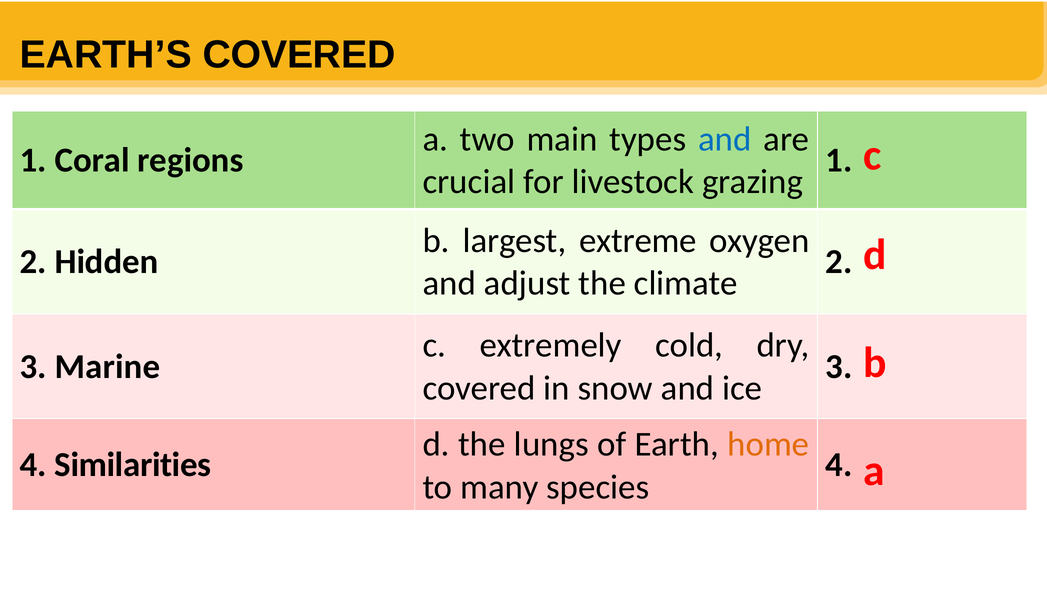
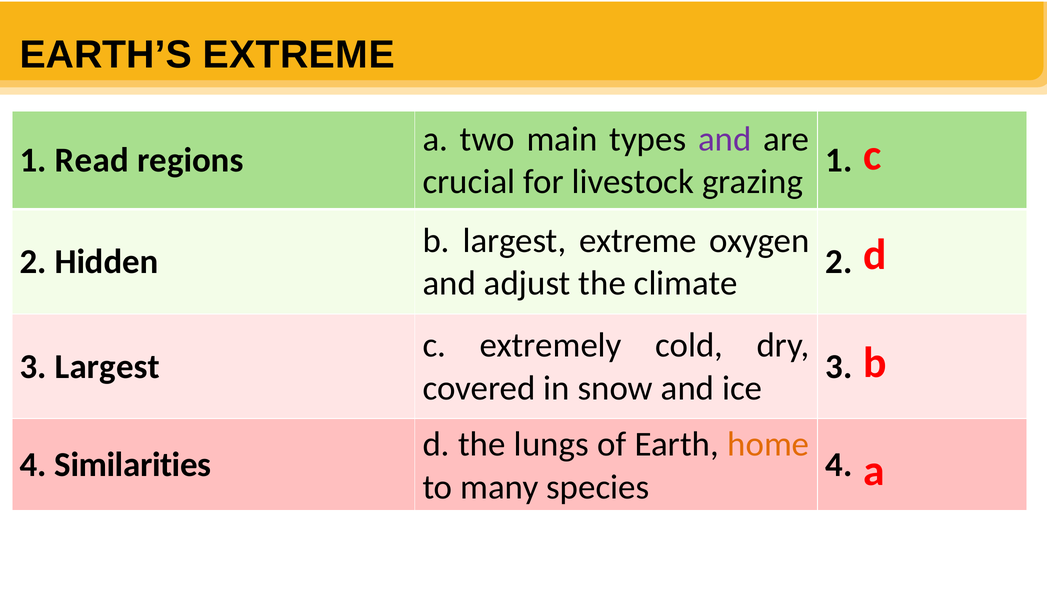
EARTH’S COVERED: COVERED -> EXTREME (299, 55)
and colour: blue -> purple (725, 139)
Coral: Coral -> Read (92, 160)
3 Marine: Marine -> Largest (107, 367)
